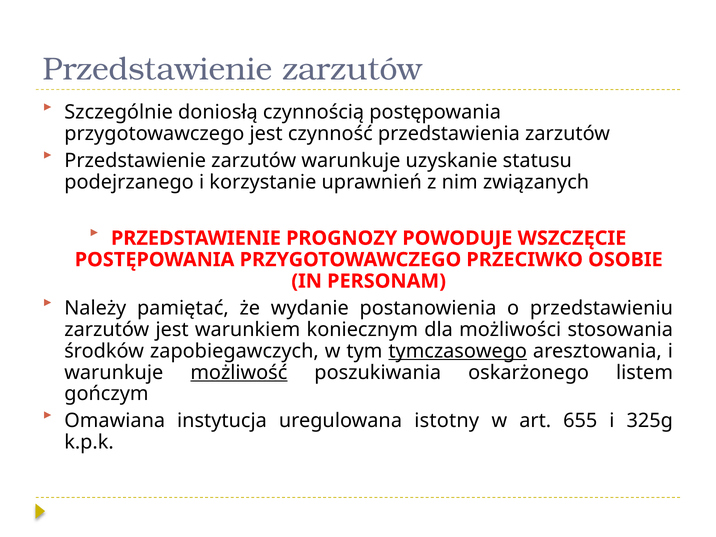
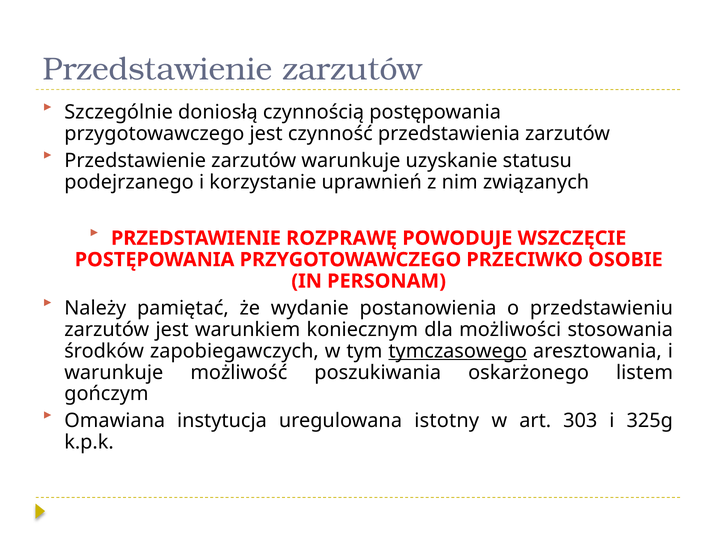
PROGNOZY: PROGNOZY -> ROZPRAWĘ (342, 238)
możliwość underline: present -> none (239, 372)
655: 655 -> 303 (580, 421)
